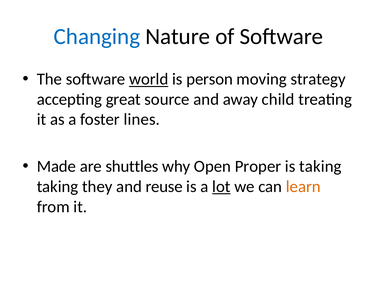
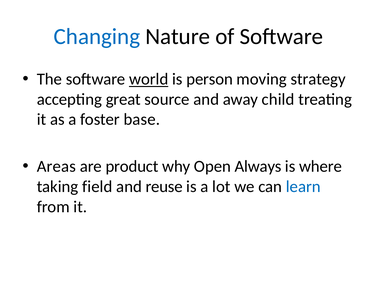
lines: lines -> base (142, 119)
Made: Made -> Areas (56, 166)
shuttles: shuttles -> product (132, 166)
Proper: Proper -> Always (258, 166)
is taking: taking -> where (321, 166)
they: they -> field (97, 186)
lot underline: present -> none (221, 186)
learn colour: orange -> blue (303, 186)
